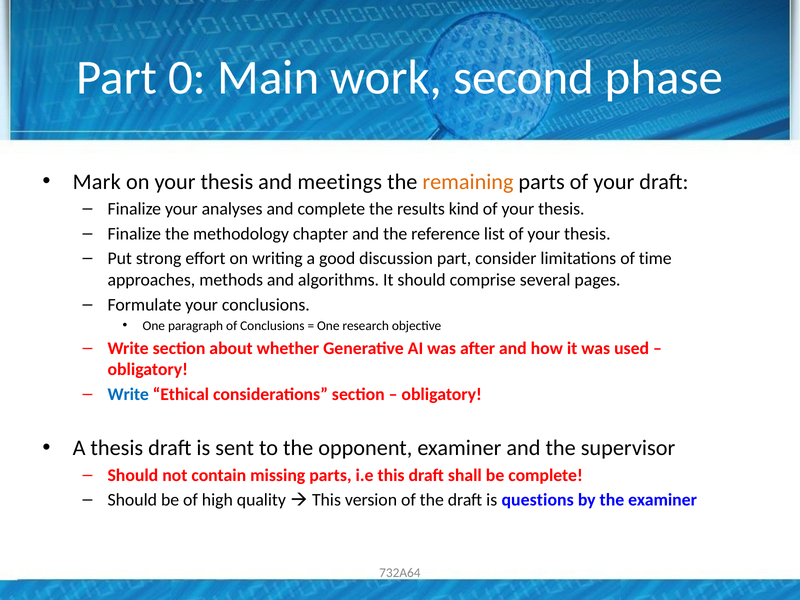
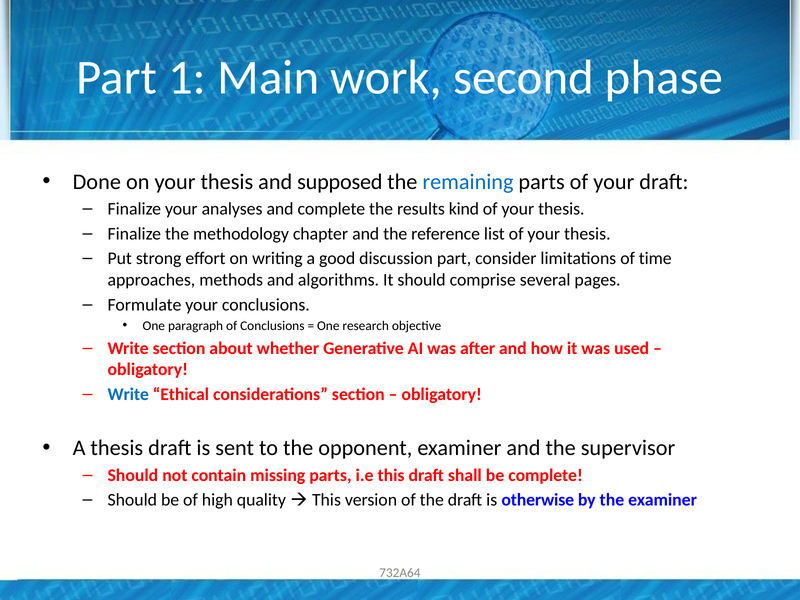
0: 0 -> 1 (187, 77)
Mark: Mark -> Done (97, 182)
meetings: meetings -> supposed (340, 182)
remaining colour: orange -> blue (468, 182)
questions: questions -> otherwise (538, 500)
